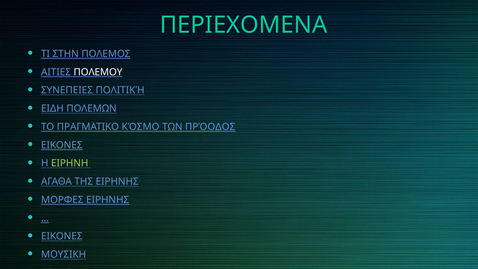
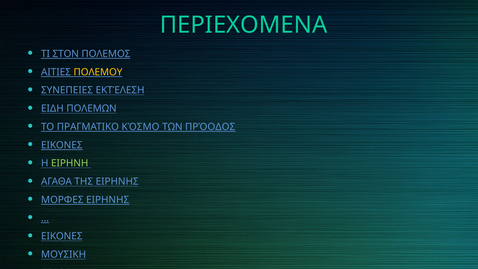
ΣΤΗΝ: ΣΤΗΝ -> ΣΤΟΝ (66, 54)
ΠΟΛΕΜΟΥ colour: white -> yellow (98, 72)
ΠΟΛΙΤΙΚΉ: ΠΟΛΙΤΙΚΉ -> ΕΚΤΈΛΕΣΗ (120, 90)
